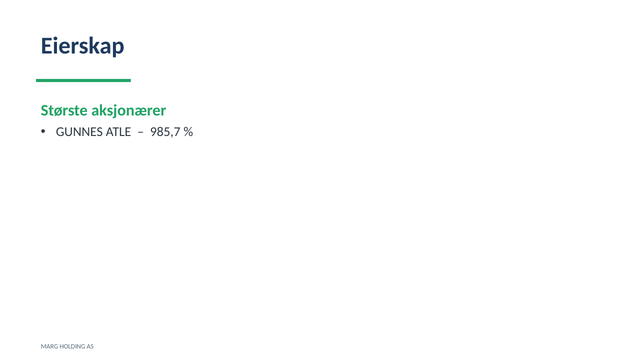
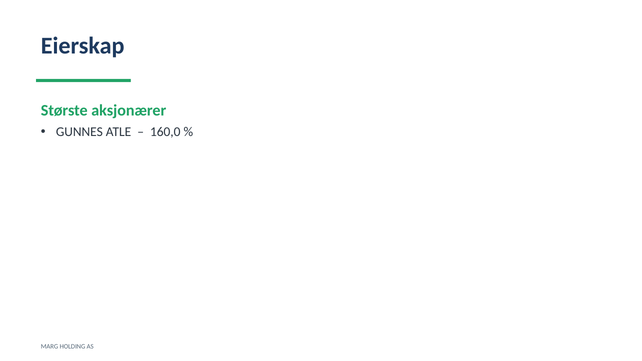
985,7: 985,7 -> 160,0 (165, 132)
